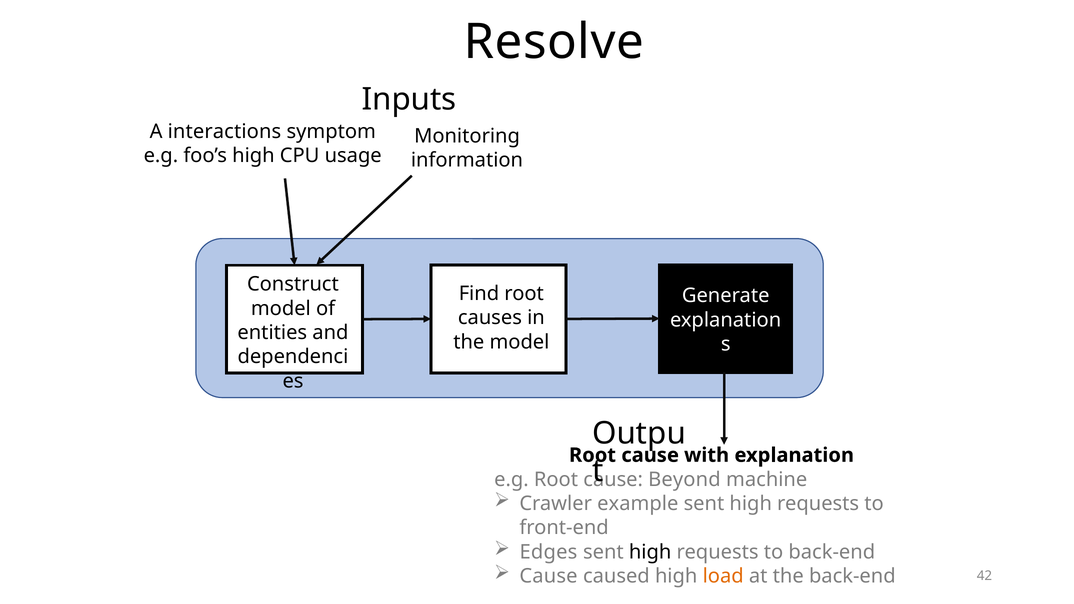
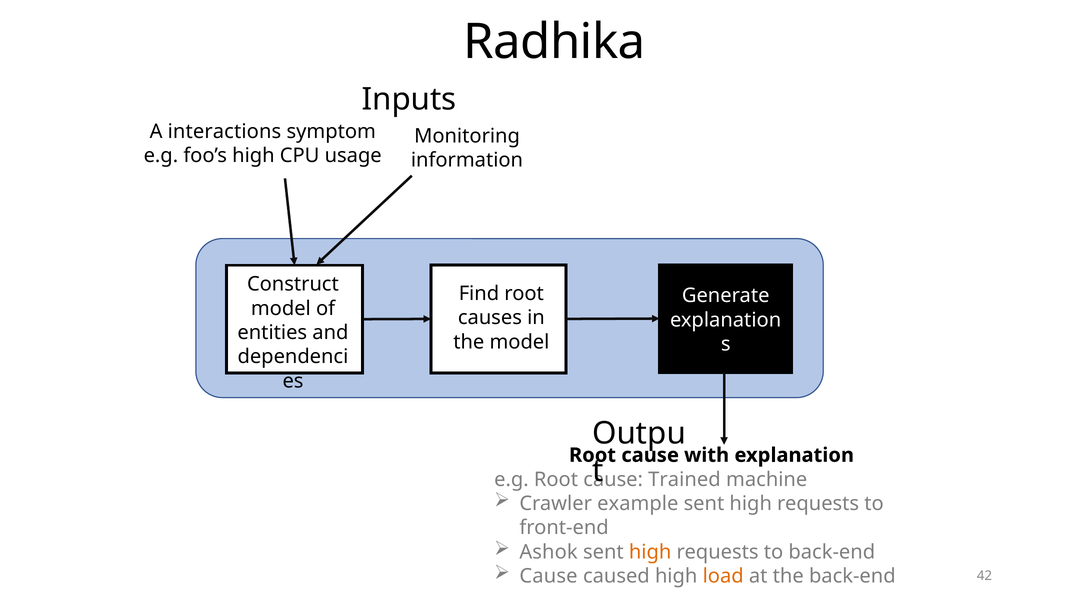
Resolve: Resolve -> Radhika (554, 42)
Beyond: Beyond -> Trained (684, 479)
Edges: Edges -> Ashok (549, 552)
high colour: black -> orange (650, 552)
